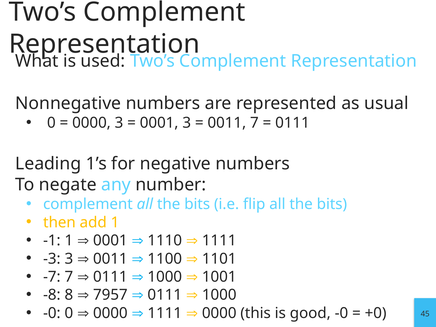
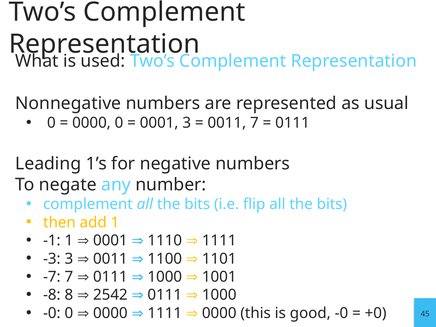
0000 3: 3 -> 0 (119, 123)
7957: 7957 -> 2542 (110, 295)
